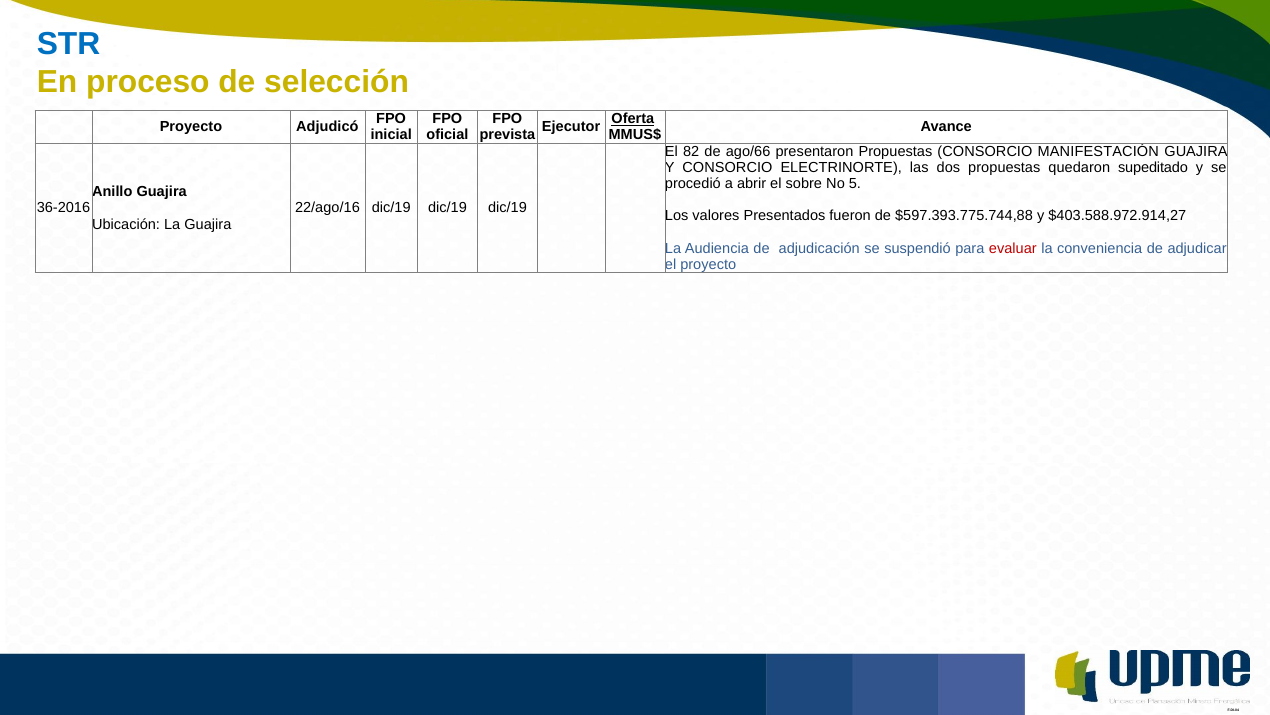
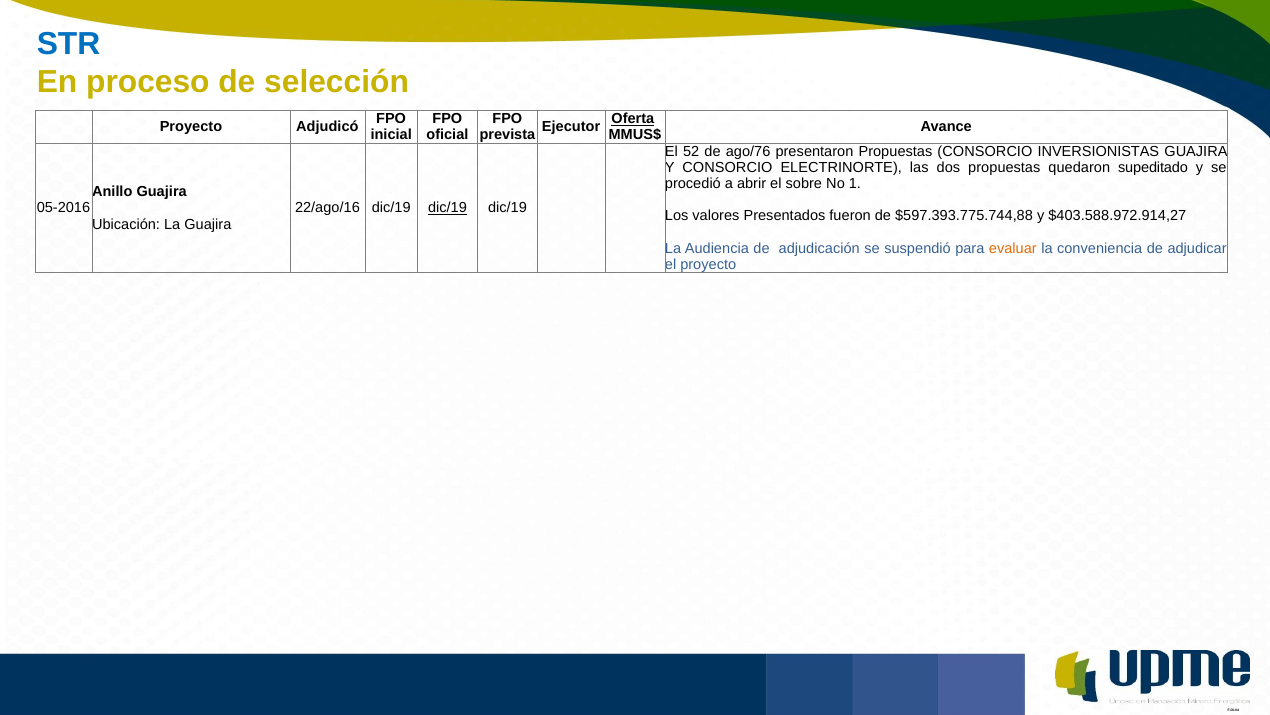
82: 82 -> 52 (691, 151)
ago/66: ago/66 -> ago/76 (748, 151)
MANIFESTACIÓN: MANIFESTACIÓN -> INVERSIONISTAS (1098, 151)
5: 5 -> 1 (855, 184)
36-2016: 36-2016 -> 05-2016 (63, 208)
dic/19 underline: none -> present (447, 208)
evaluar colour: red -> orange (1013, 248)
